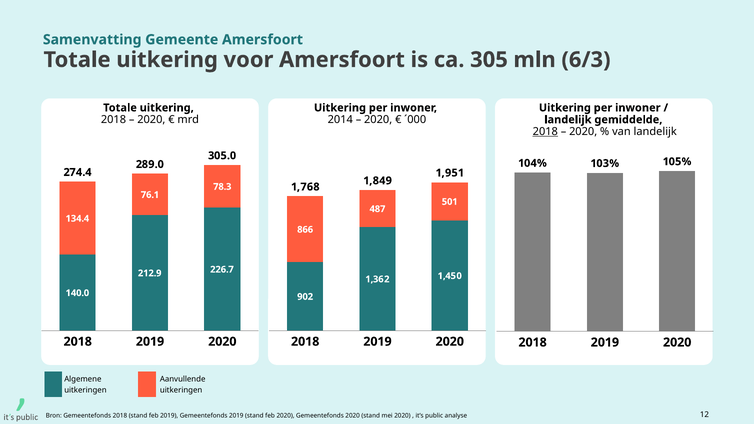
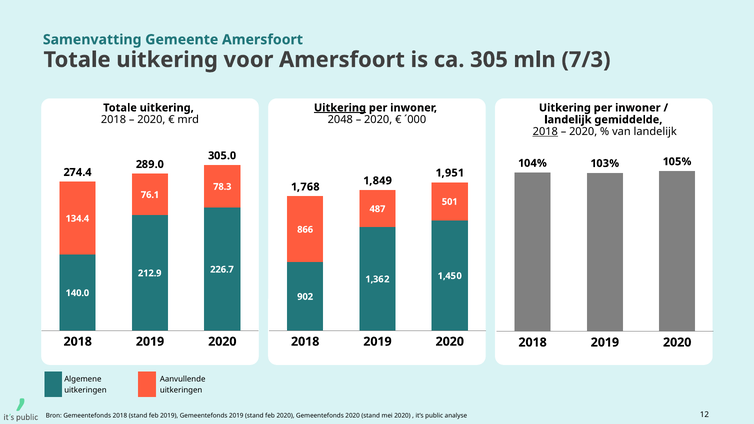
6/3: 6/3 -> 7/3 (586, 60)
Uitkering underline: none -> present (340, 108)
2014: 2014 -> 2048 (340, 120)
